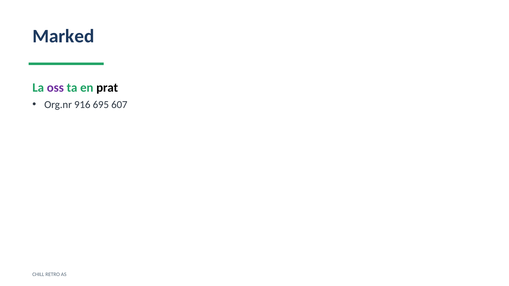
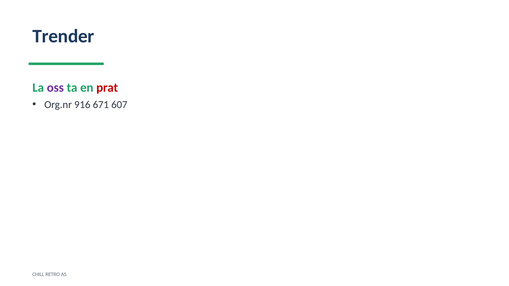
Marked: Marked -> Trender (63, 36)
prat colour: black -> red (107, 88)
695: 695 -> 671 (101, 105)
